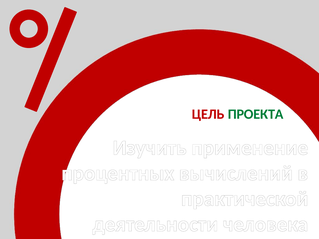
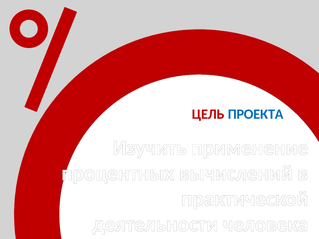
ПРОЕКТА colour: green -> blue (256, 114)
